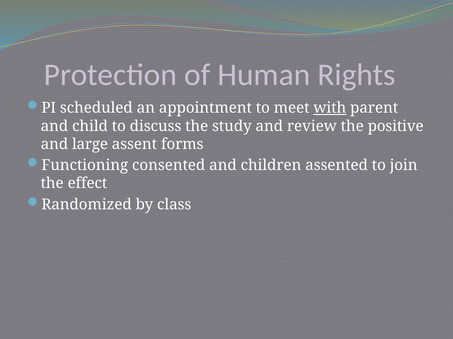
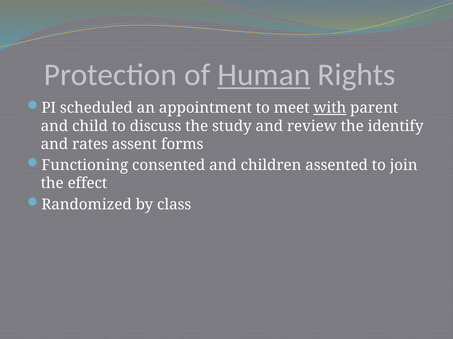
Human underline: none -> present (264, 75)
positive: positive -> identify (396, 126)
large: large -> rates (90, 144)
